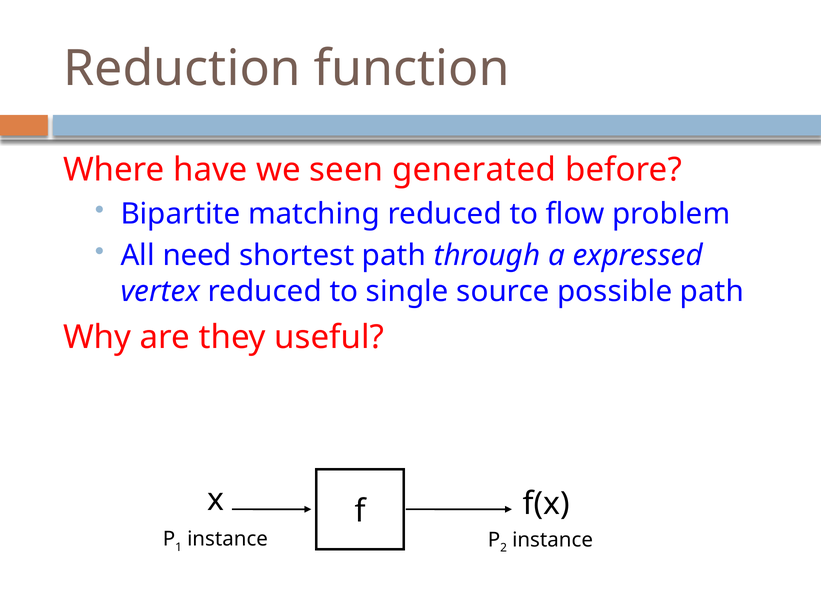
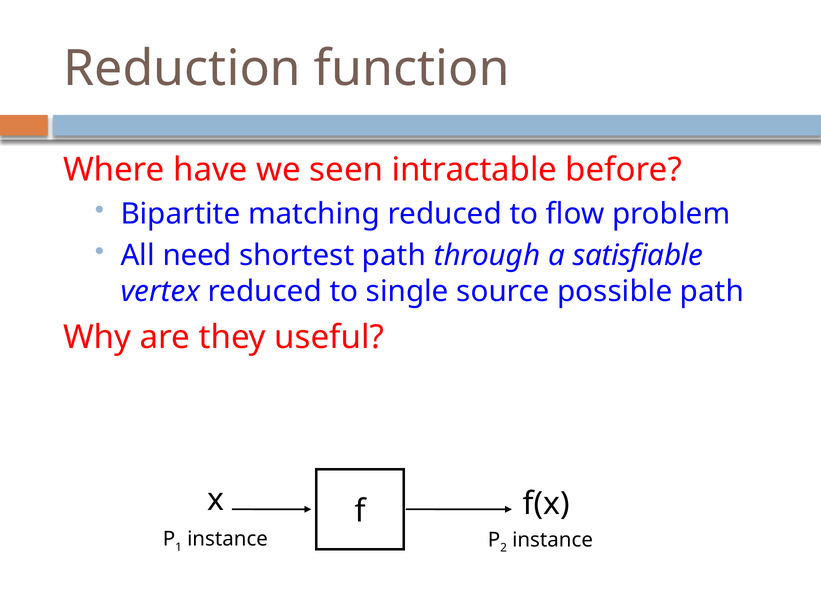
generated: generated -> intractable (474, 170)
expressed: expressed -> satisfiable (638, 256)
